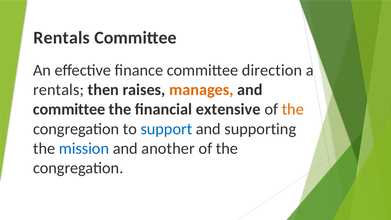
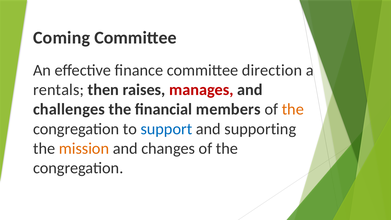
Rentals: Rentals -> Coming (62, 38)
manages colour: orange -> red (201, 90)
committee: committee -> challenges (69, 109)
extensive: extensive -> members (228, 109)
mission colour: blue -> orange (84, 148)
another: another -> changes (168, 148)
